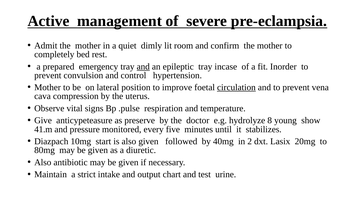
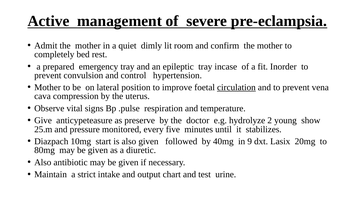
and underline: present -> none (143, 67)
8: 8 -> 2 (270, 121)
41.m: 41.m -> 25.m (43, 129)
2: 2 -> 9 (250, 141)
